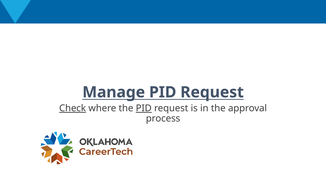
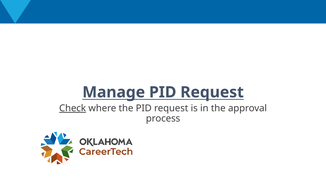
PID underline: present -> none (144, 108)
